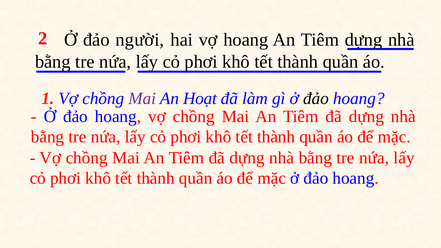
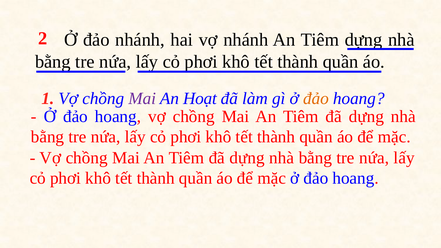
đảo người: người -> nhánh (140, 40)
vợ hoang: hoang -> nhánh (246, 40)
đảo colour: black -> orange (316, 99)
